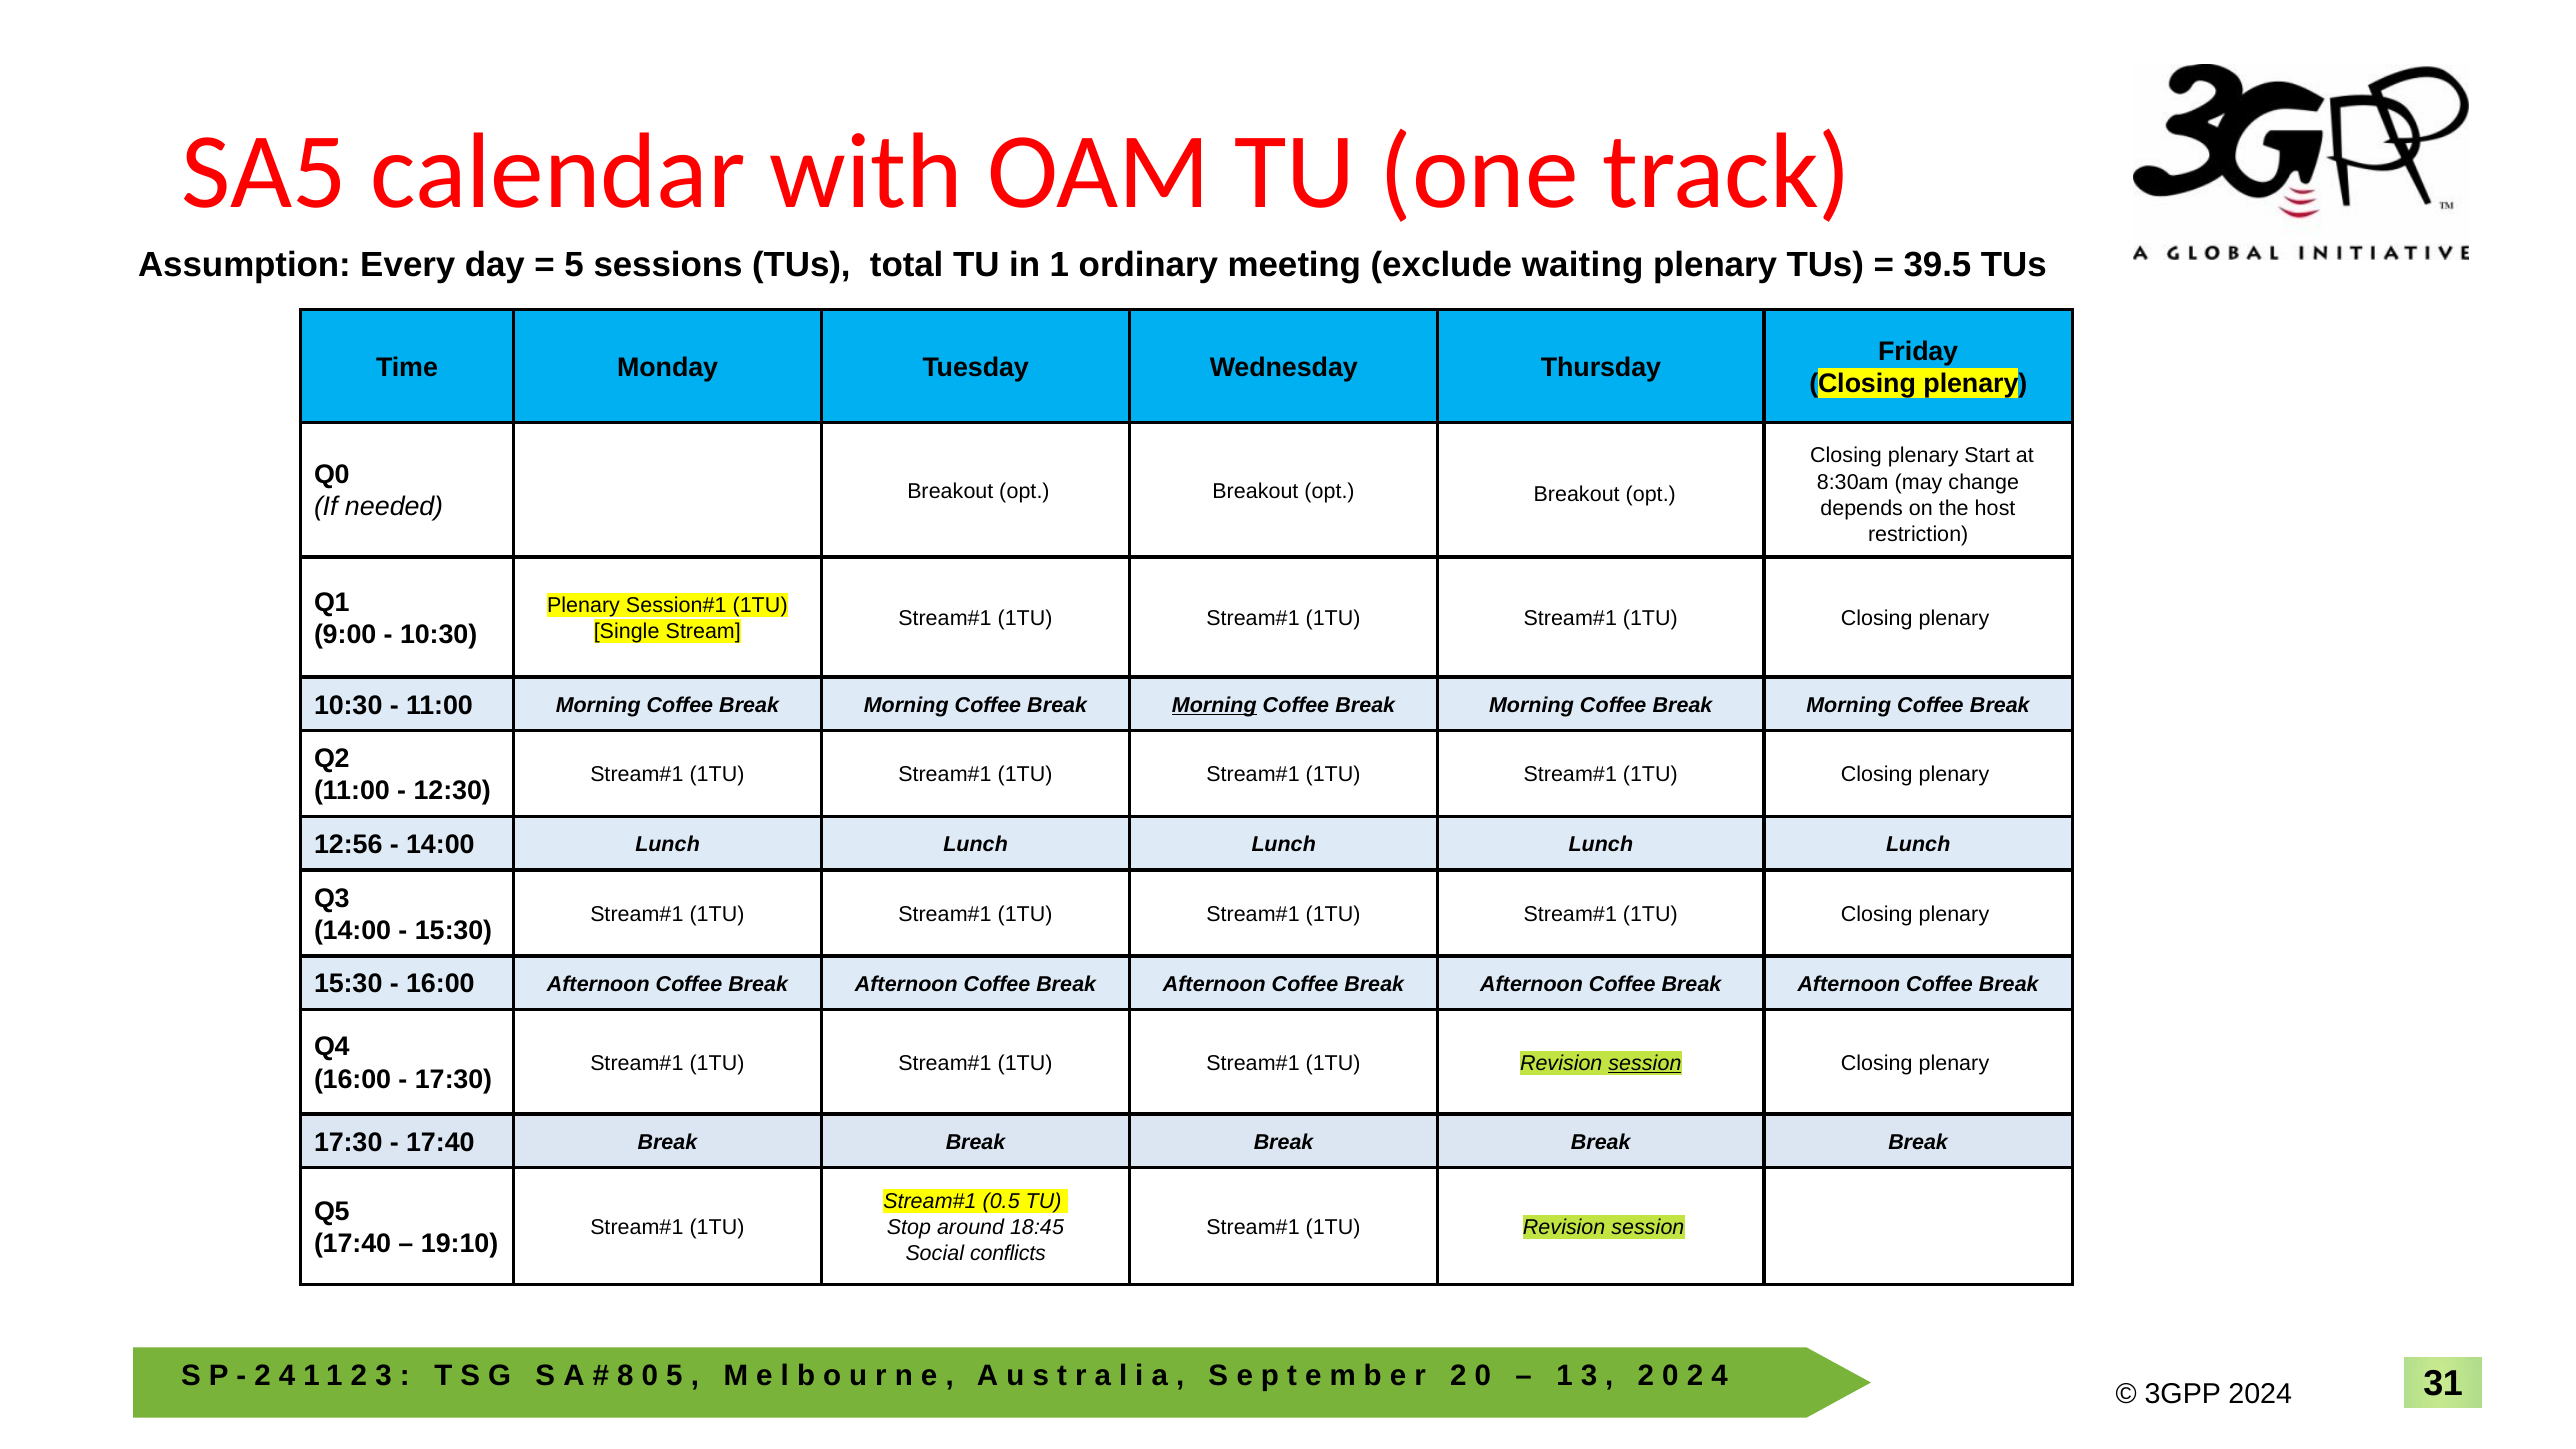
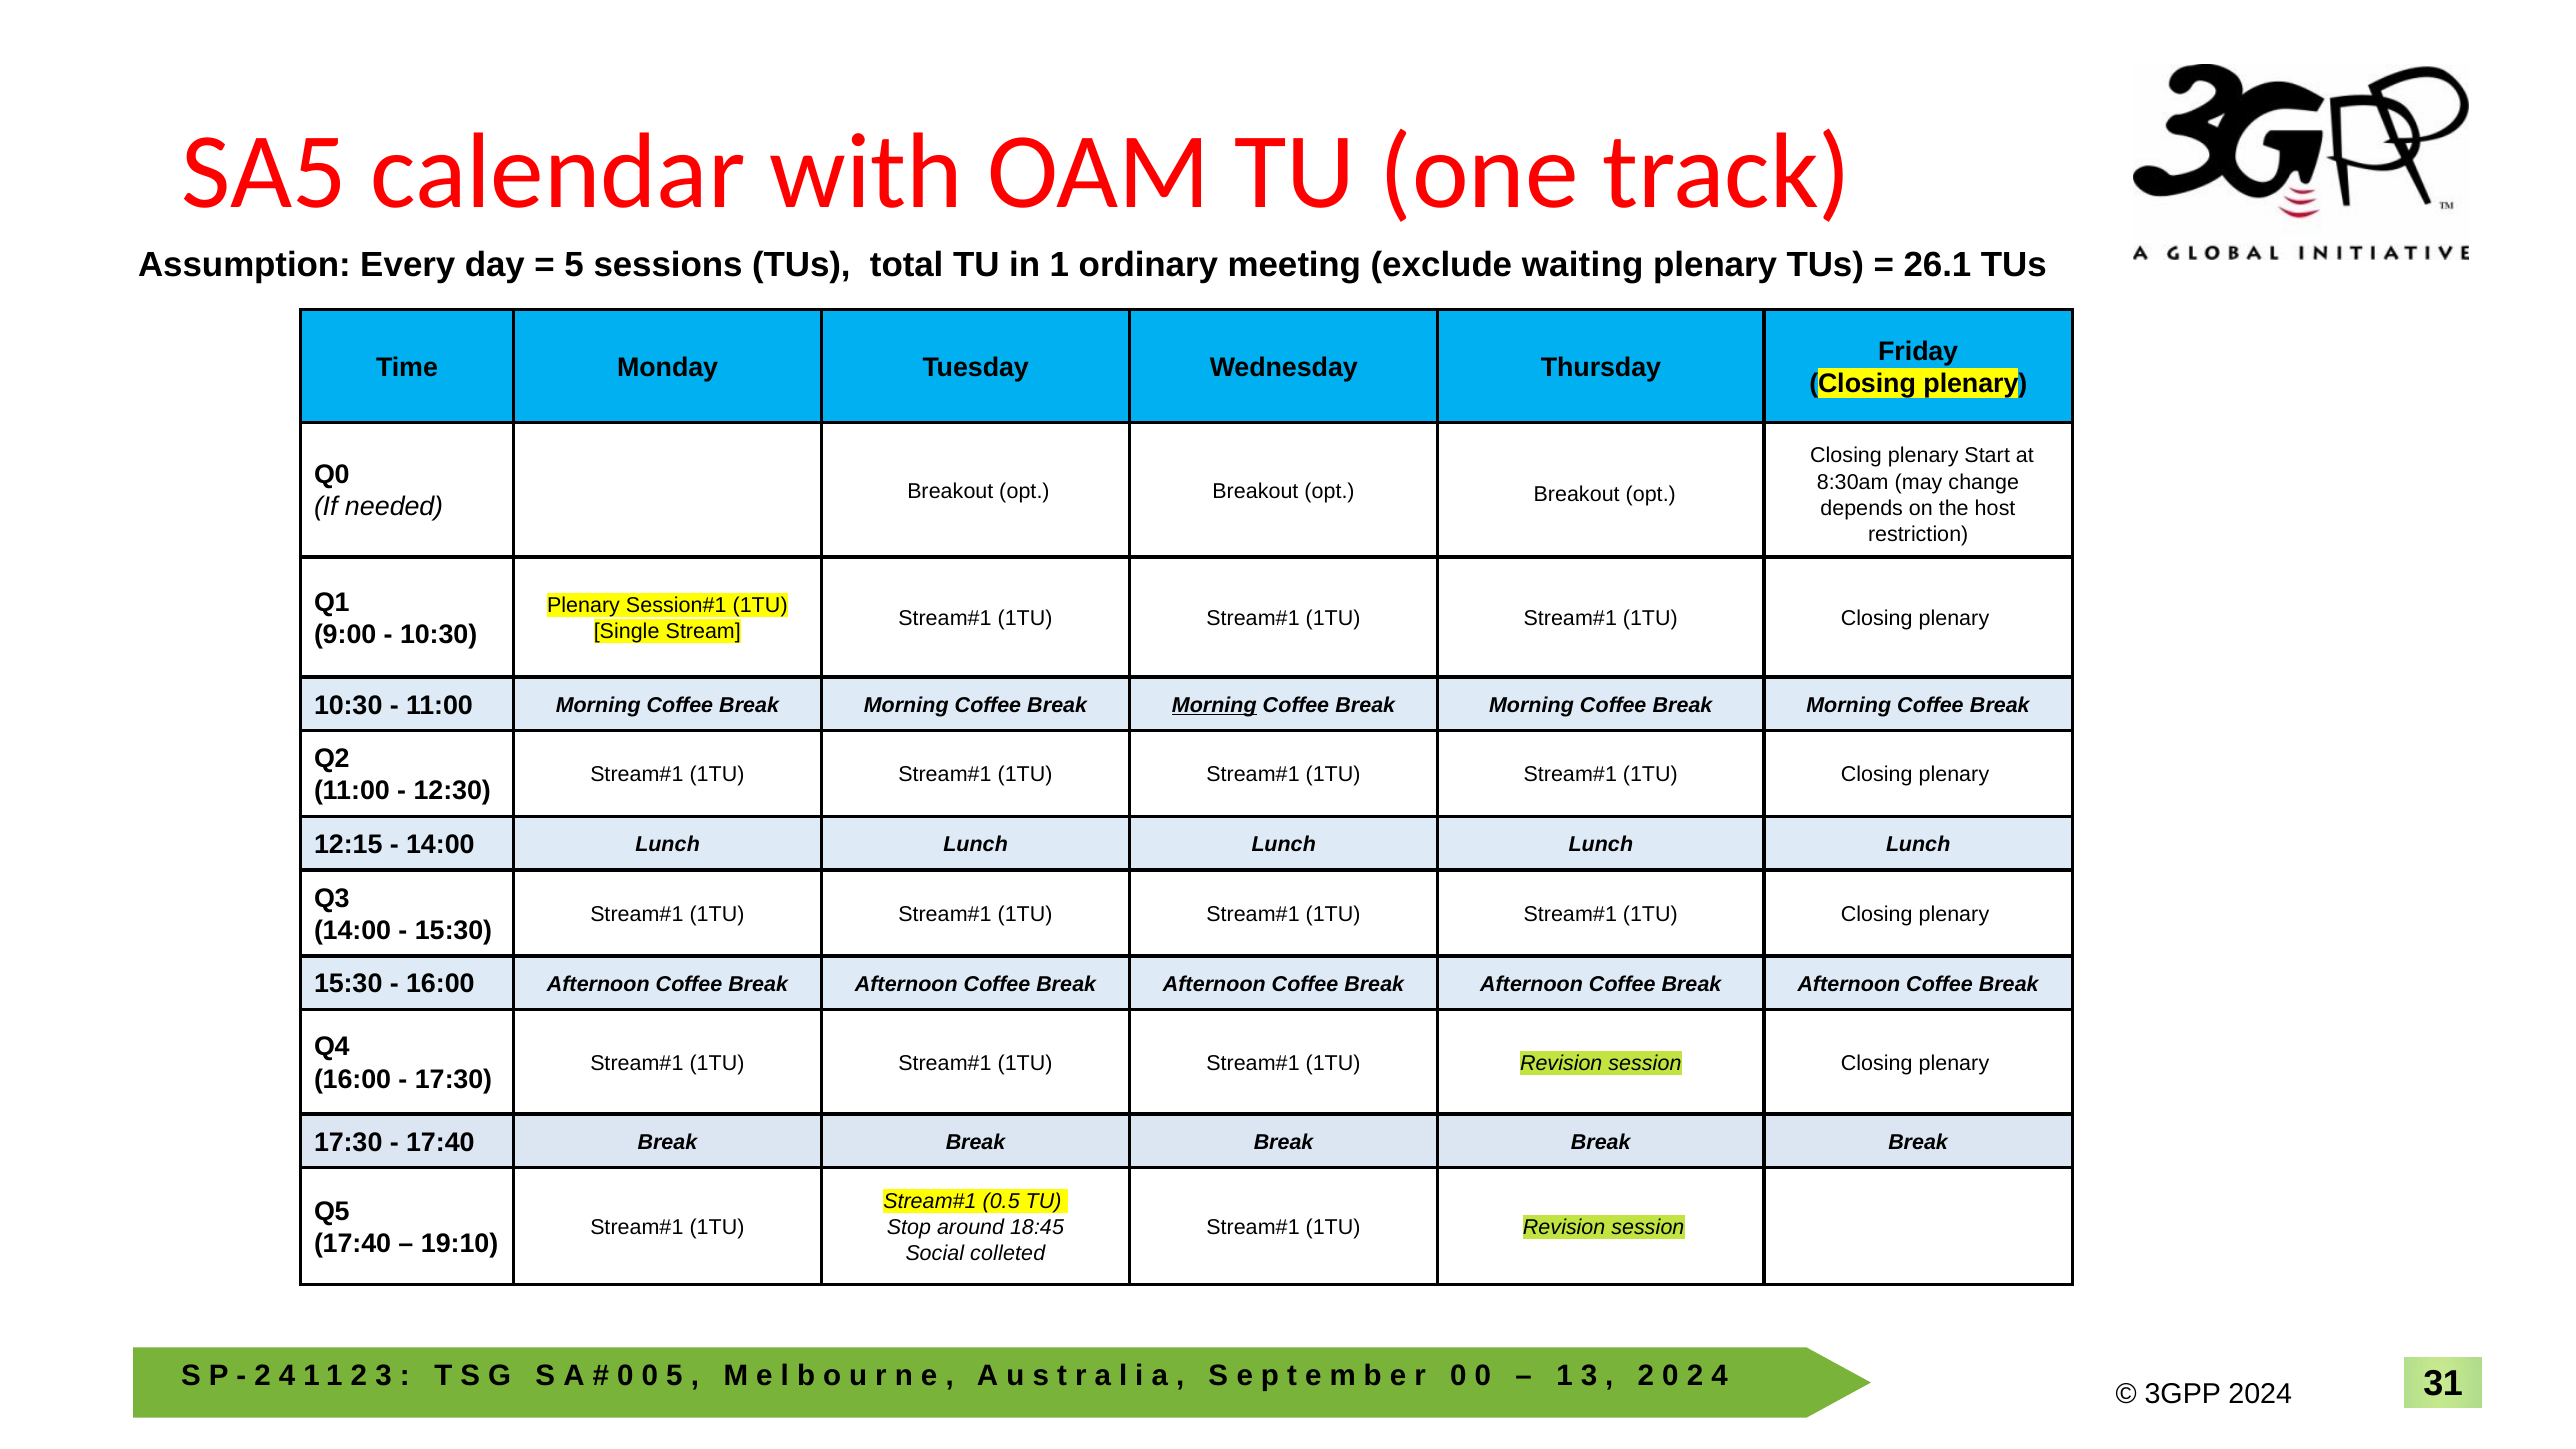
39.5: 39.5 -> 26.1 (1937, 265)
12:56: 12:56 -> 12:15 (348, 845)
session underline: present -> none (1645, 1063)
conflicts: conflicts -> colleted (1008, 1253)
8: 8 -> 0 (625, 1376)
2: 2 -> 0 (1458, 1376)
